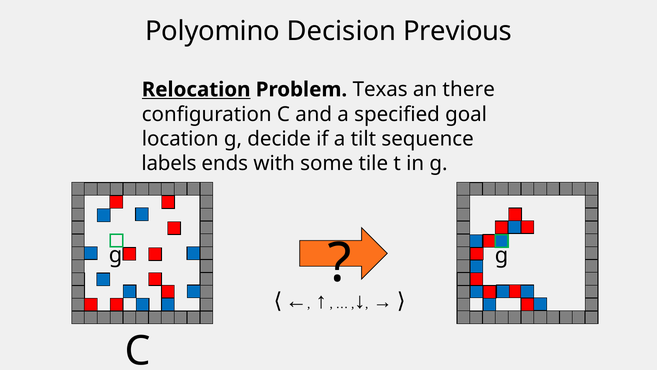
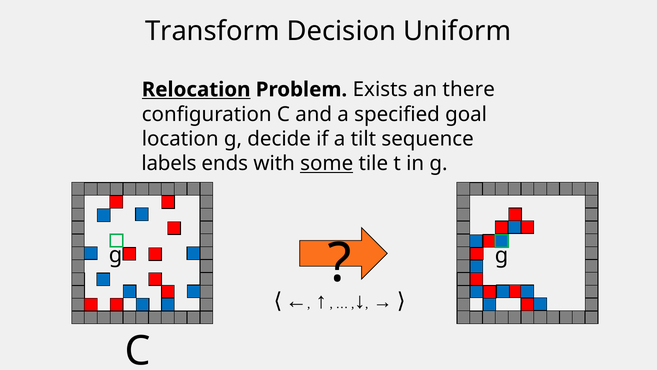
Polyomino: Polyomino -> Transform (212, 31)
Previous: Previous -> Uniform (457, 31)
Texas: Texas -> Exists (380, 89)
some underline: none -> present (327, 163)
